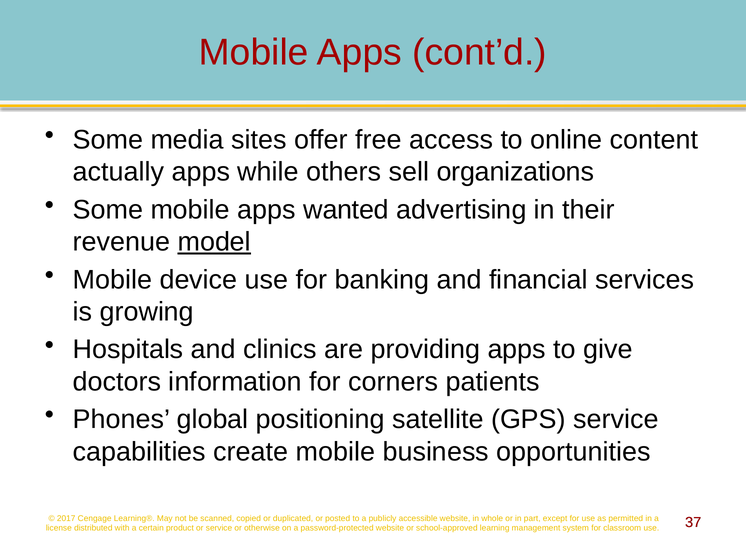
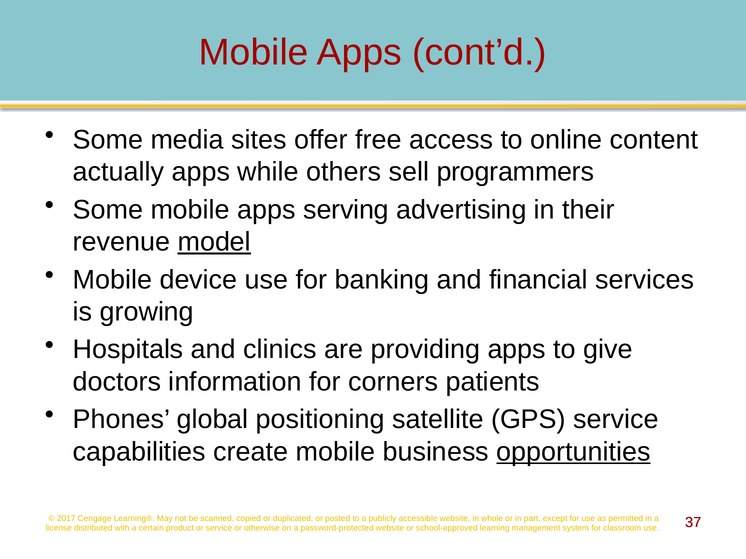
organizations: organizations -> programmers (515, 172)
wanted: wanted -> serving (346, 210)
opportunities underline: none -> present (574, 452)
